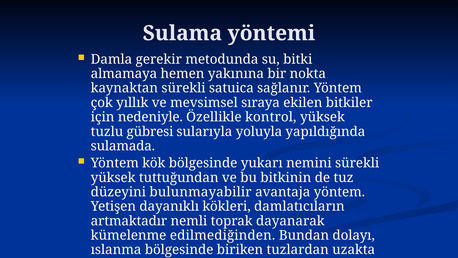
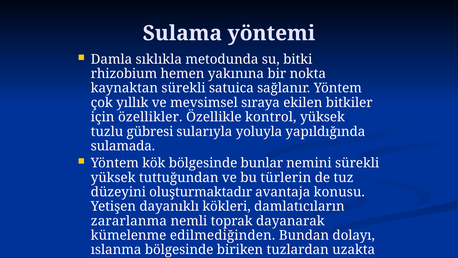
gerekir: gerekir -> sıklıkla (159, 59)
almamaya: almamaya -> rhizobium (124, 74)
nedeniyle: nedeniyle -> özellikler (150, 117)
yukarı: yukarı -> bunlar (262, 163)
bitkinin: bitkinin -> türlerin (286, 177)
bulunmayabilir: bulunmayabilir -> oluşturmaktadır (201, 192)
avantaja yöntem: yöntem -> konusu (339, 192)
artmaktadır: artmaktadır -> zararlanma (129, 221)
